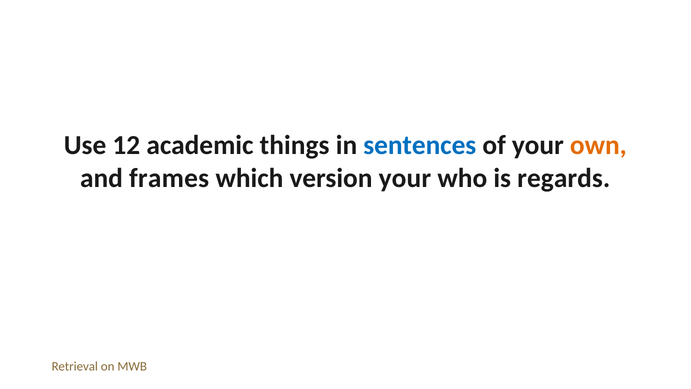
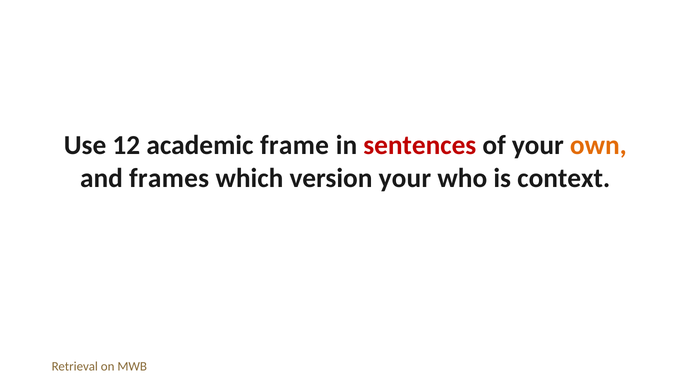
things: things -> frame (295, 145)
sentences colour: blue -> red (420, 145)
regards: regards -> context (564, 178)
